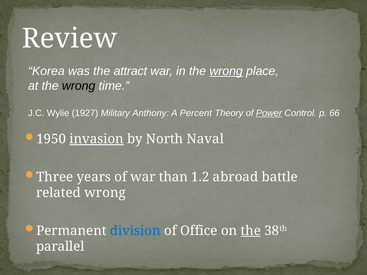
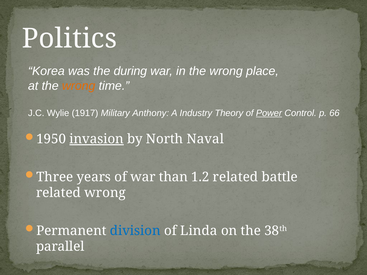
Review: Review -> Politics (70, 39)
attract: attract -> during (130, 71)
wrong underline: present -> none (226, 71)
wrong colour: black -> orange (79, 86)
1927: 1927 -> 1917 (85, 113)
Percent: Percent -> Industry (196, 113)
1.2 abroad: abroad -> related (235, 177)
Office: Office -> Linda (199, 231)
the underline: present -> none (251, 231)
